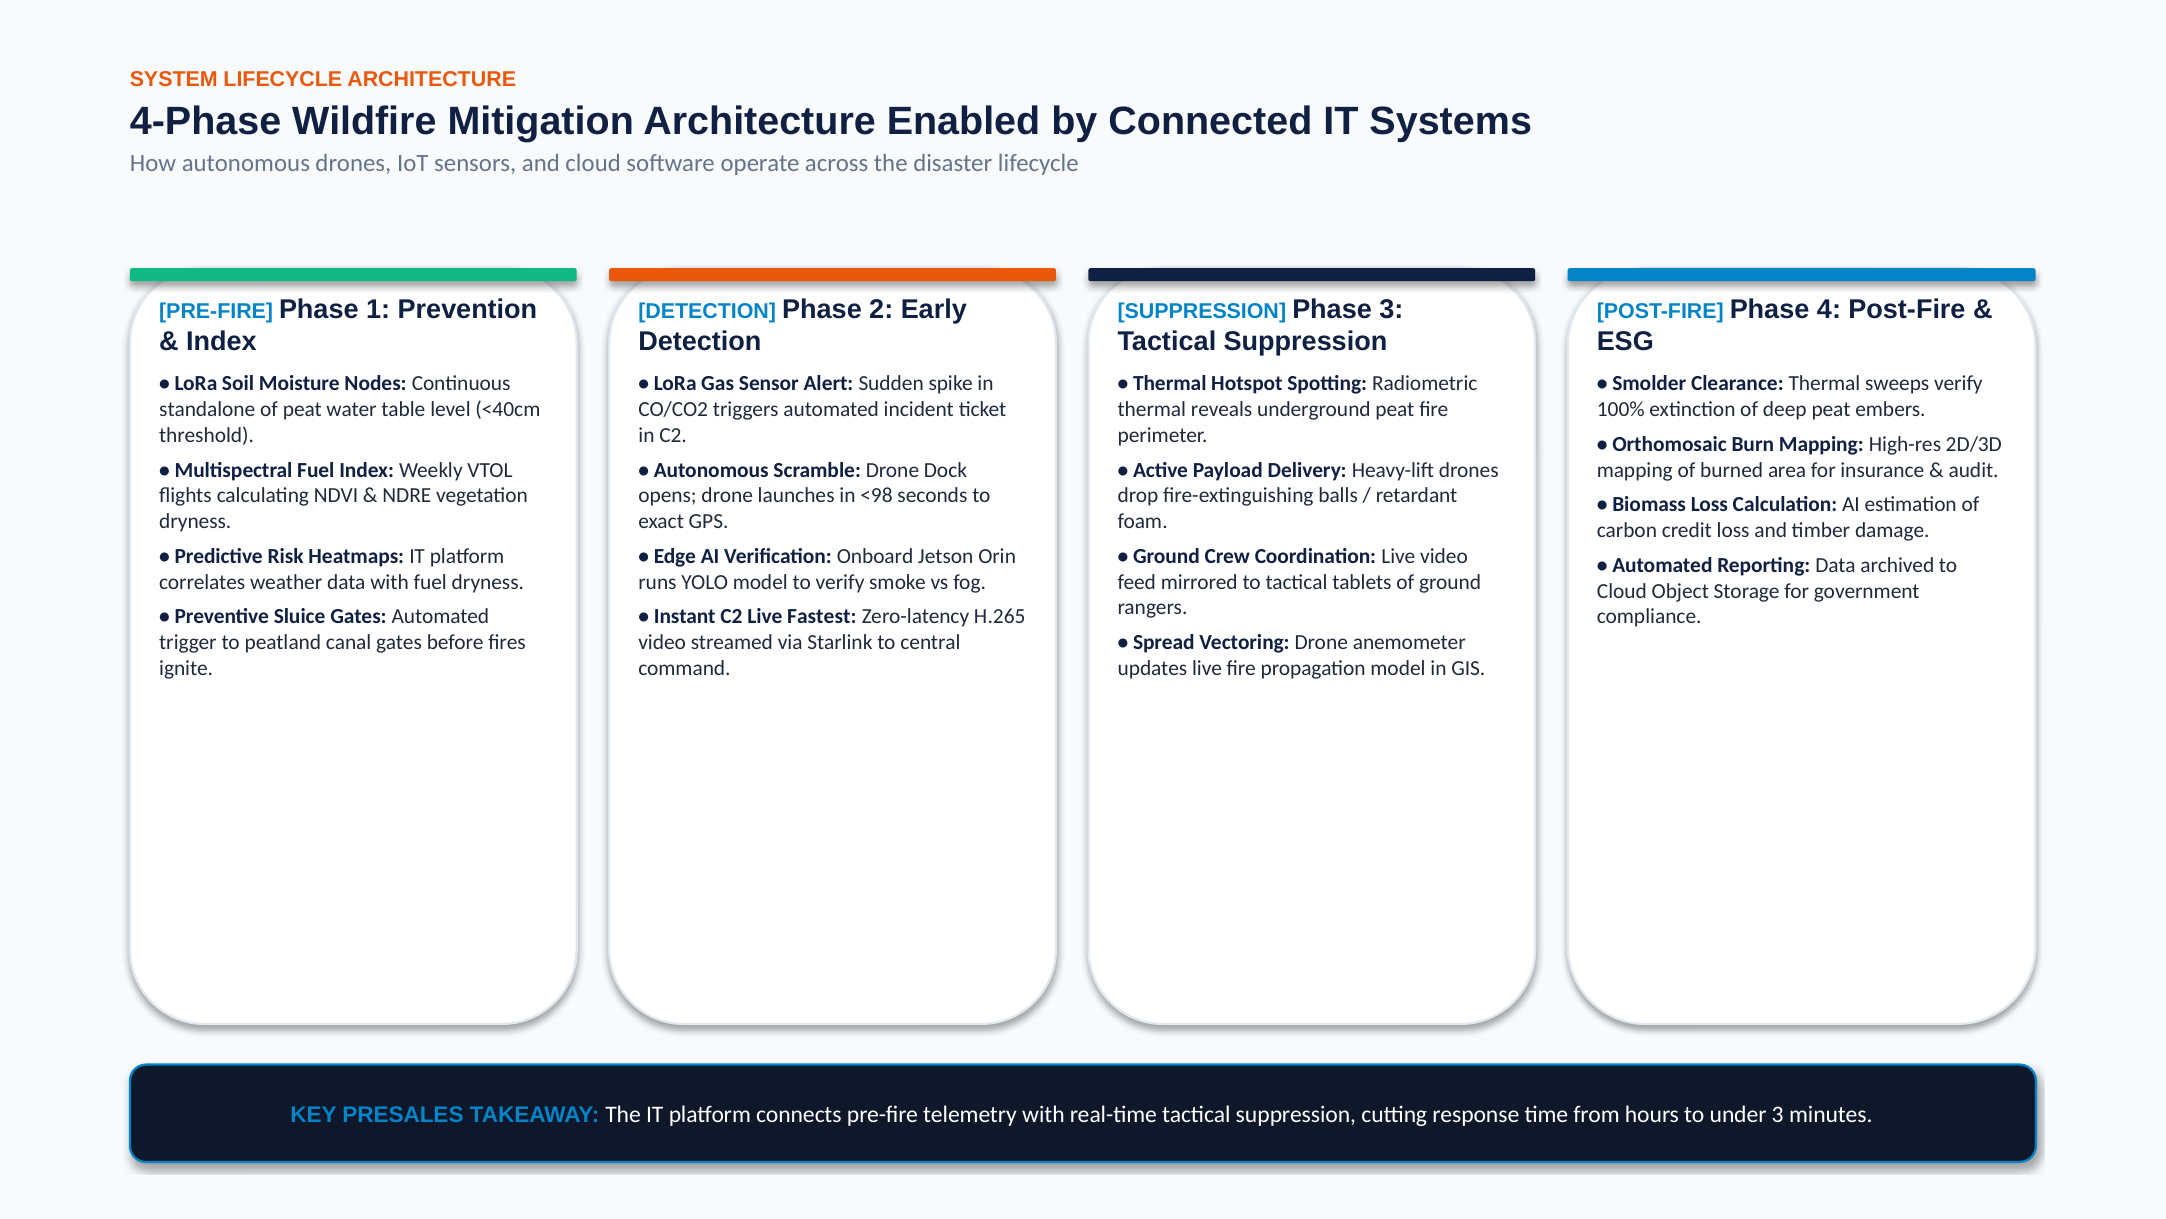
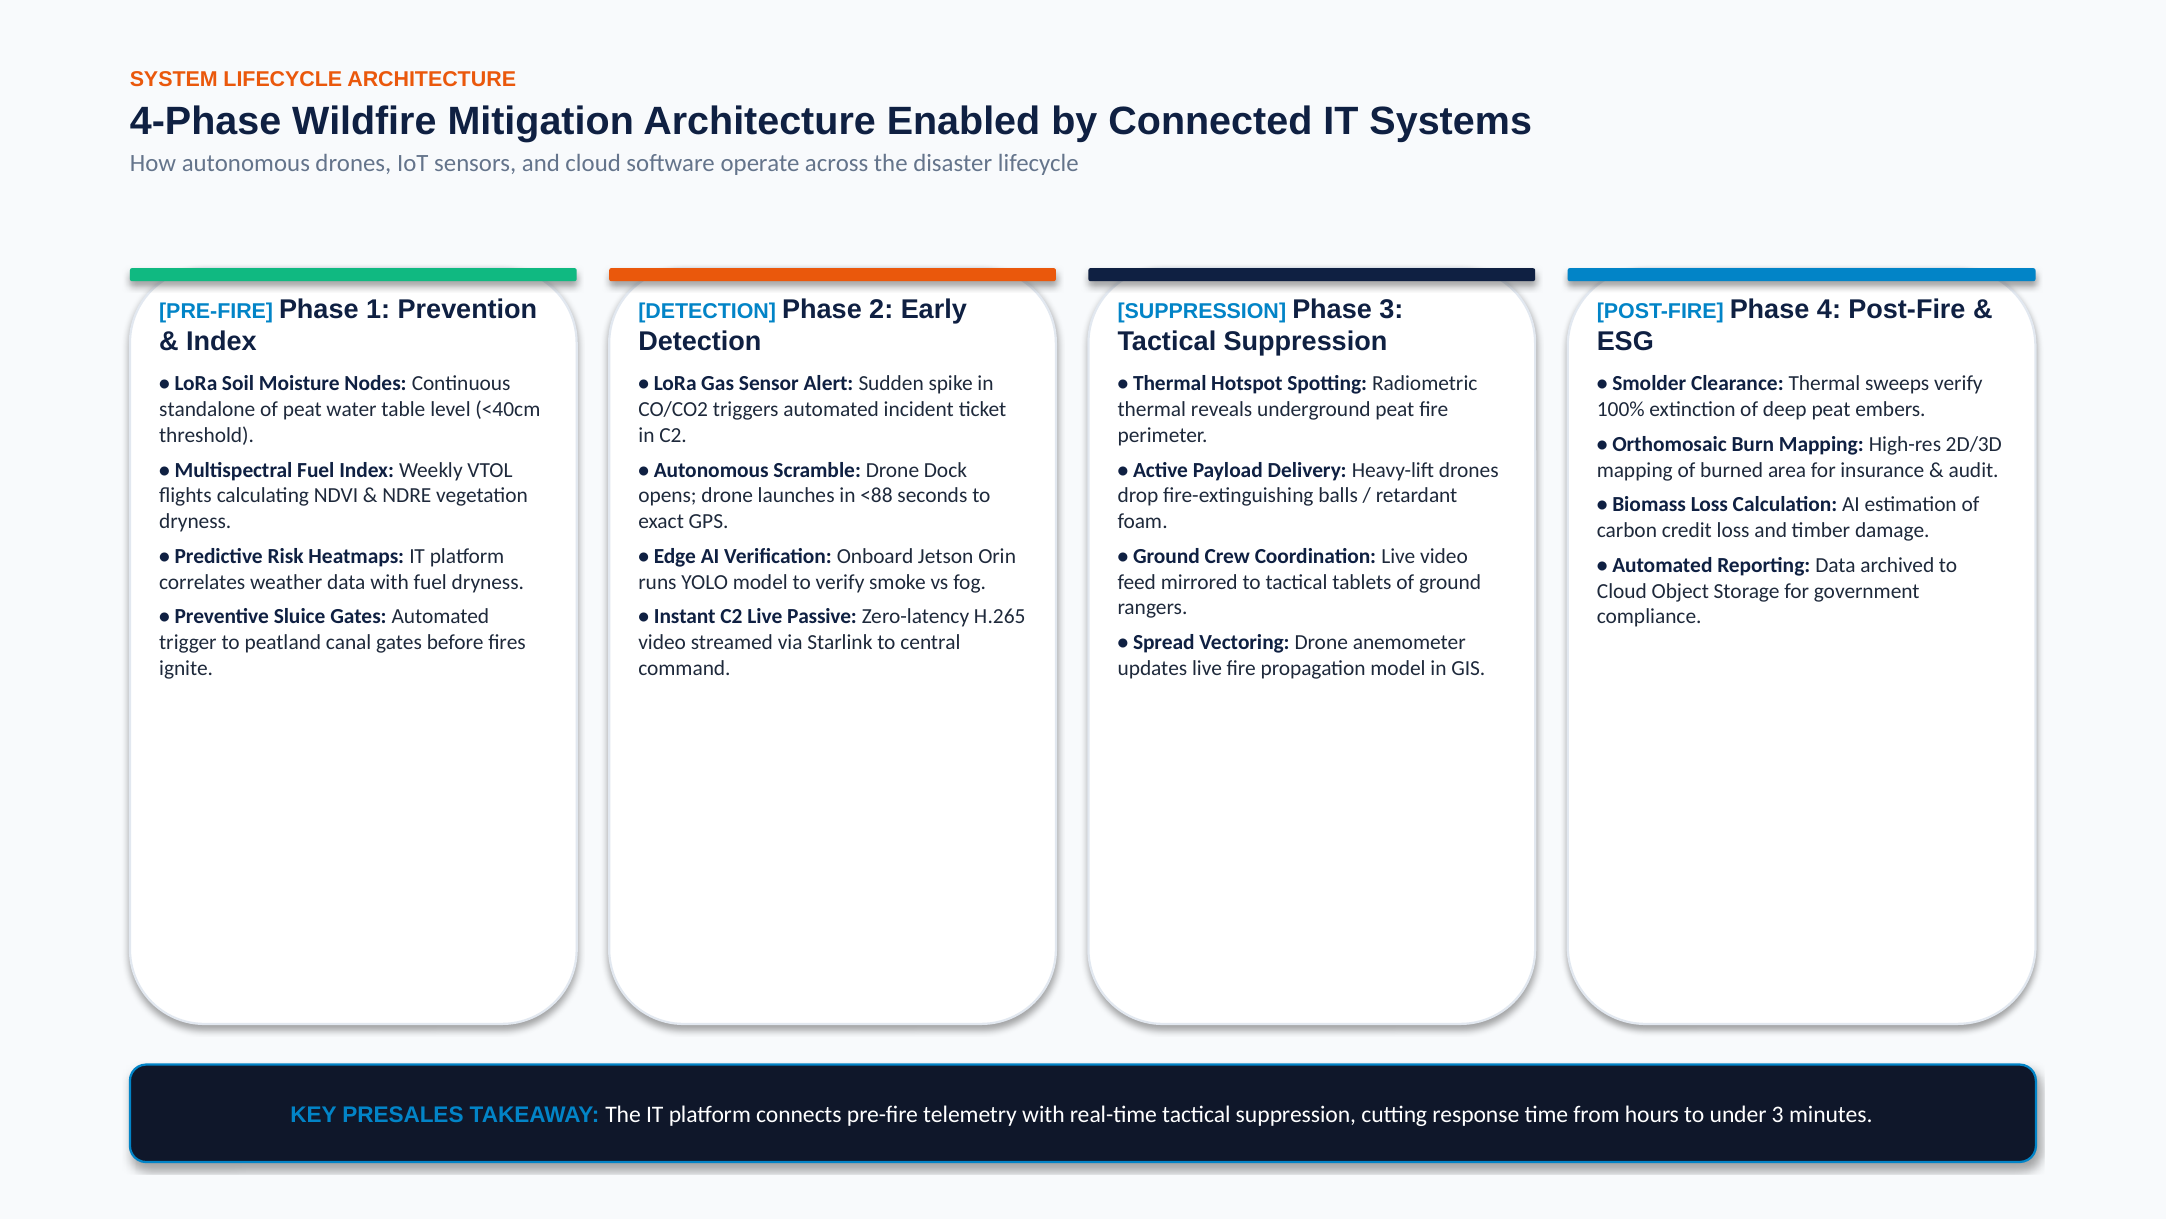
<98: <98 -> <88 (876, 496)
Fastest: Fastest -> Passive (822, 616)
